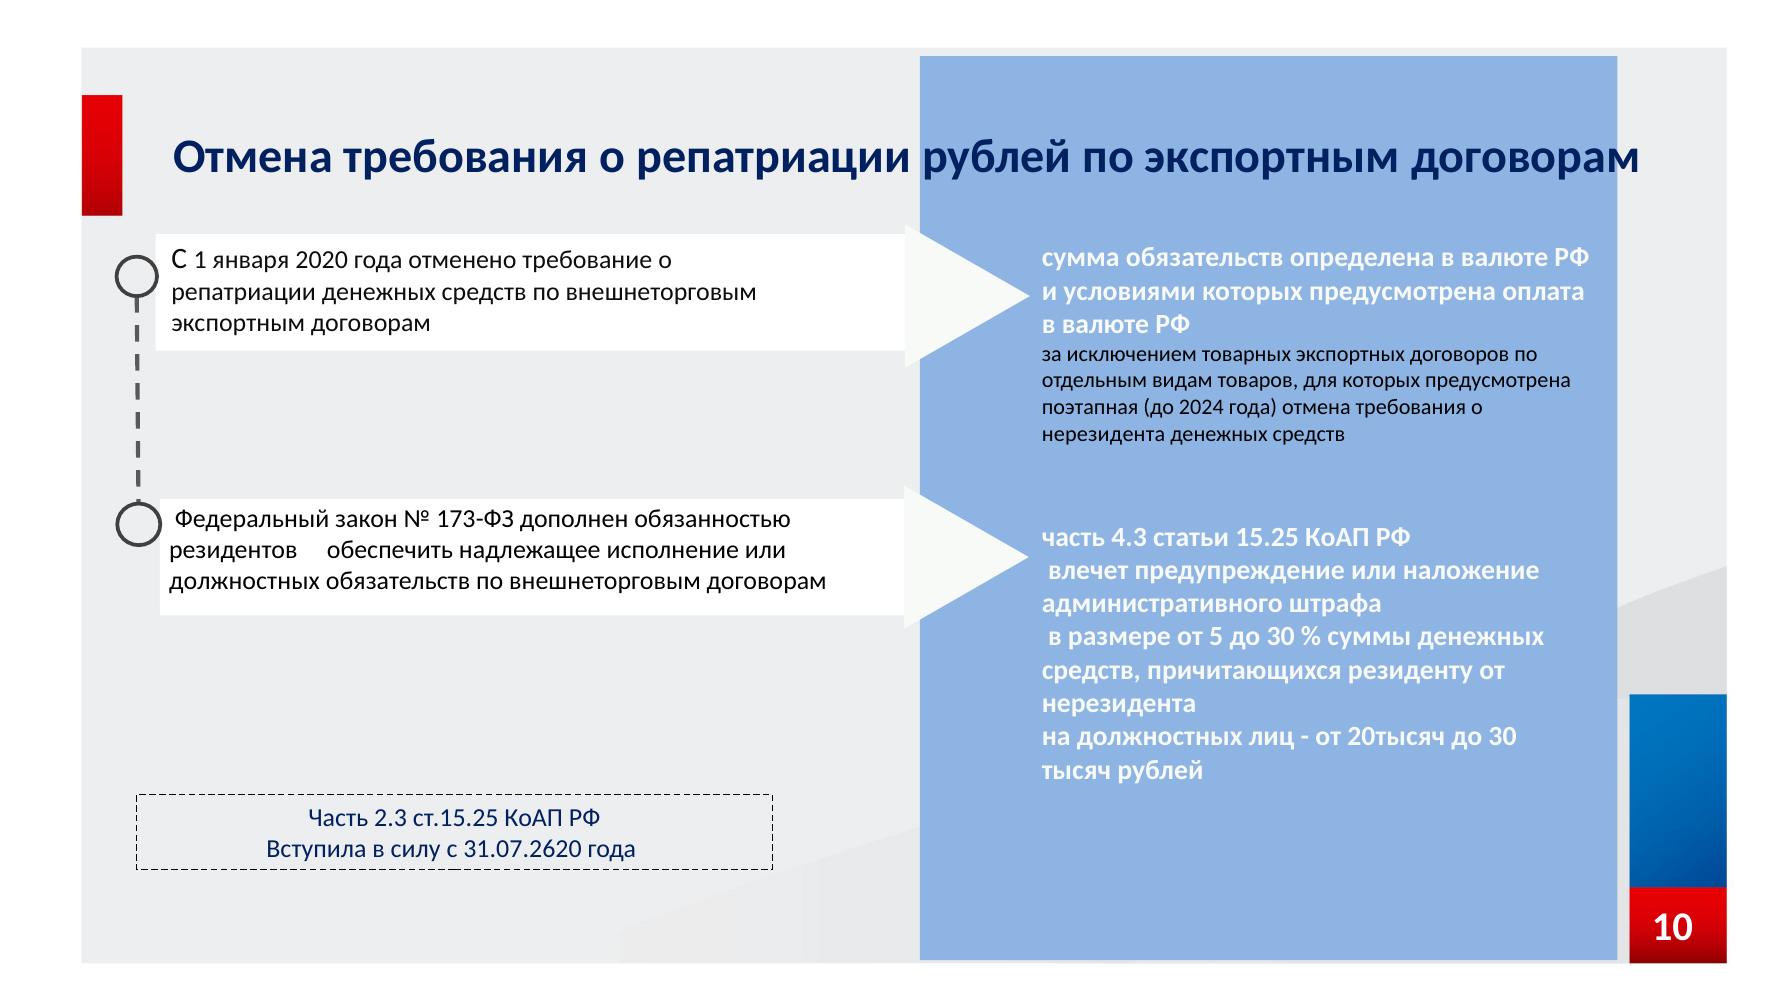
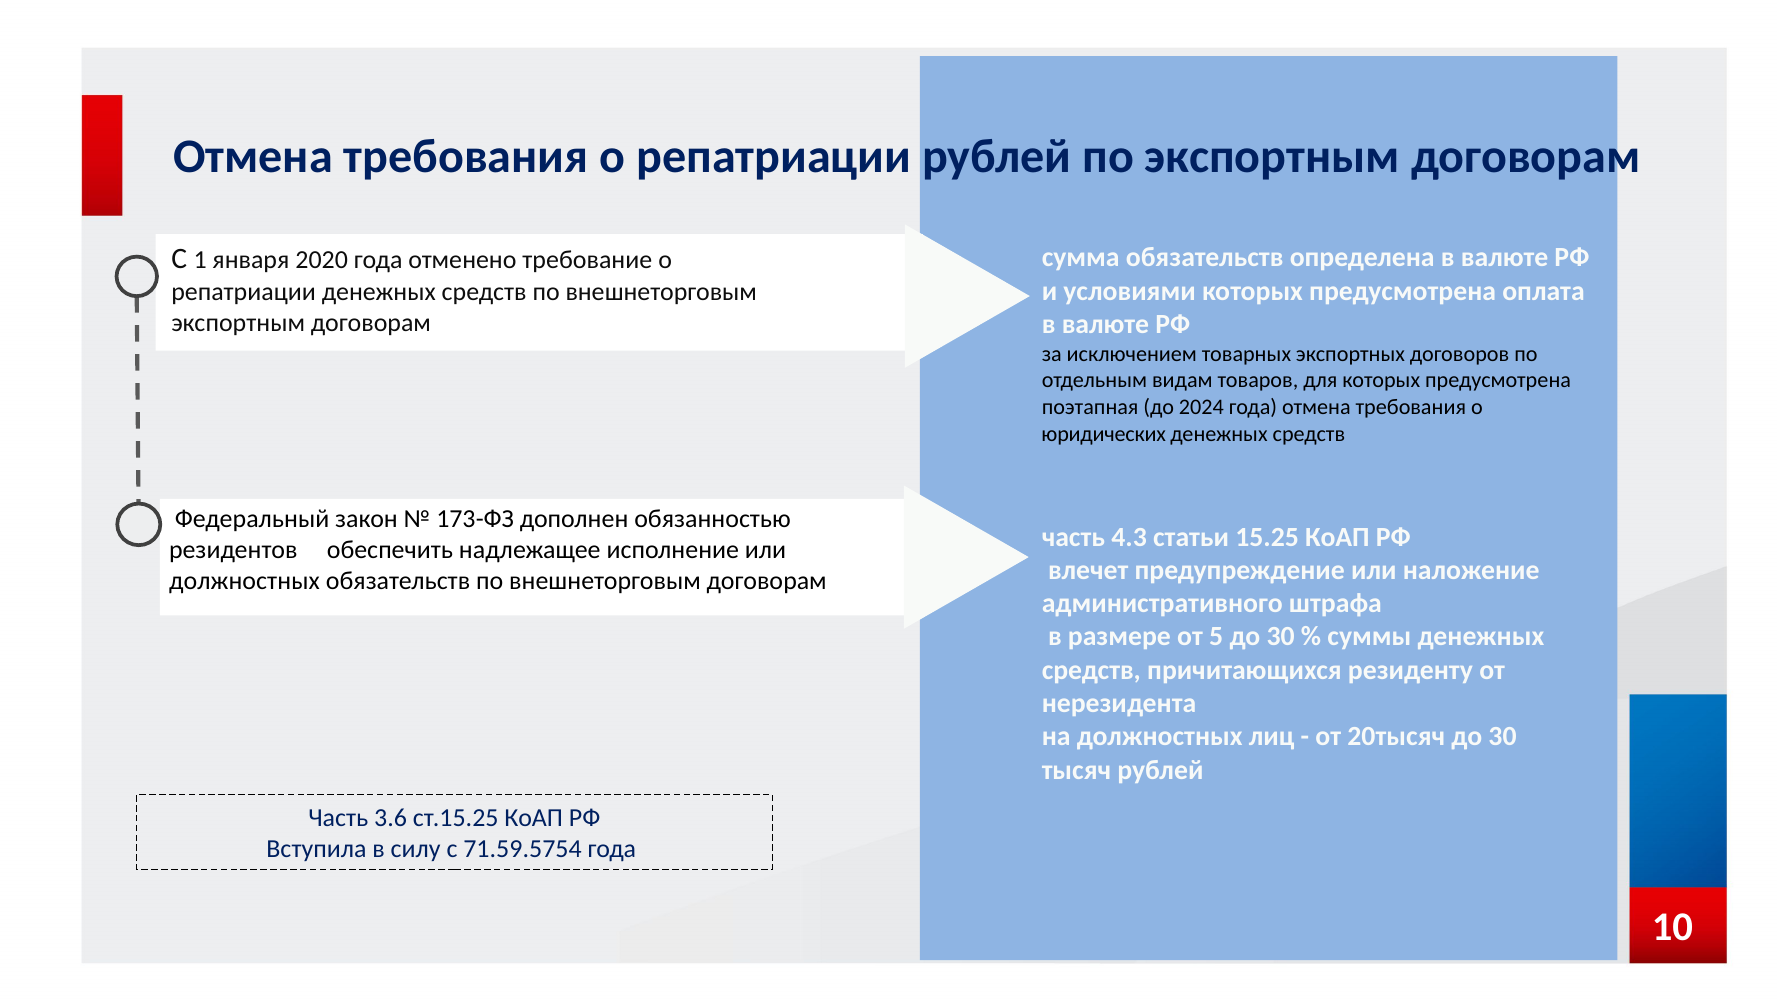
нерезидента: нерезидента -> юридических (1104, 434)
2.3: 2.3 -> 3.6 (391, 819)
31.07.2620: 31.07.2620 -> 71.59.5754 (522, 850)
